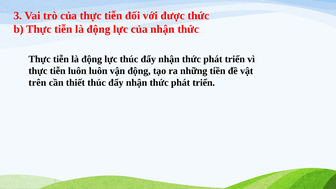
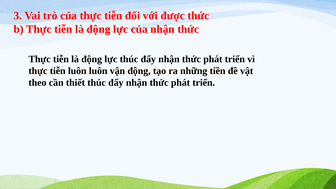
trên: trên -> theo (37, 83)
